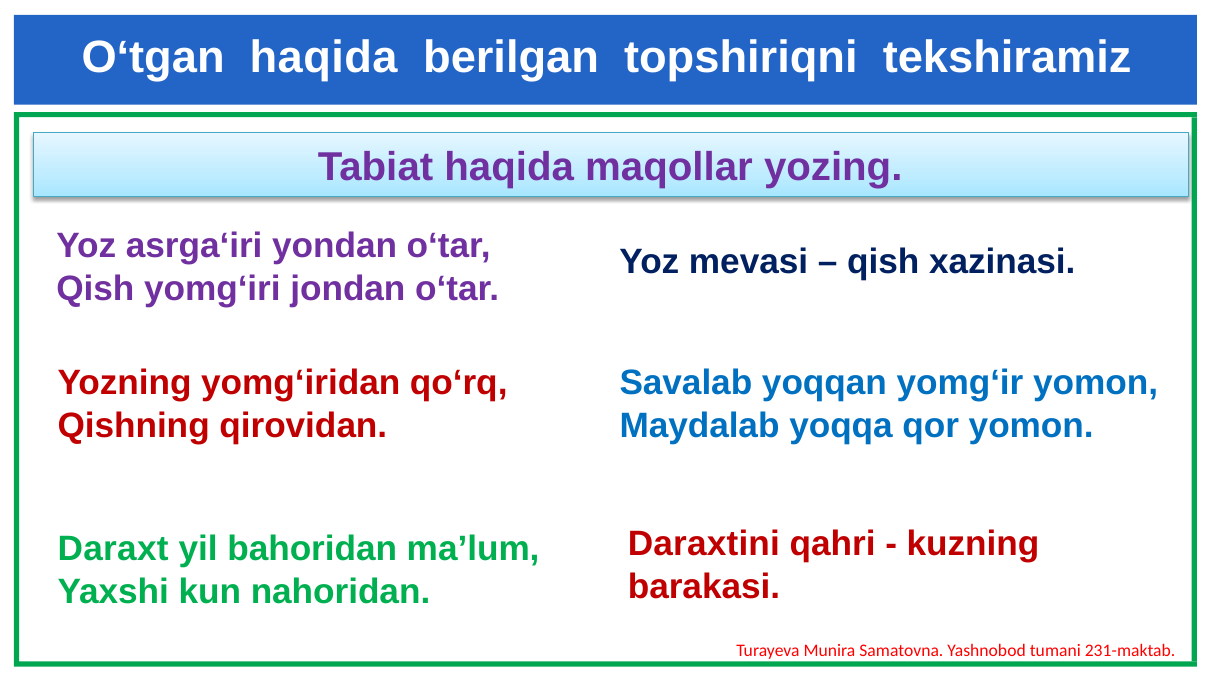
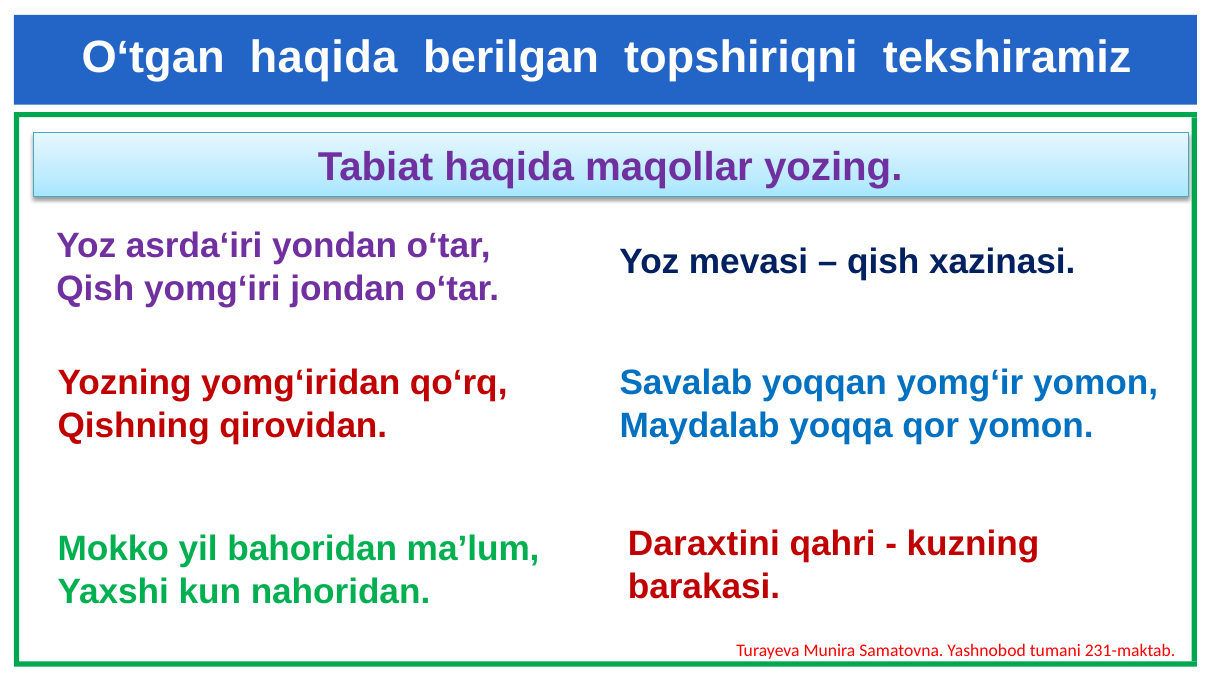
asrga‘iri: asrga‘iri -> asrda‘iri (194, 246)
Daraxt: Daraxt -> Mokko (113, 549)
